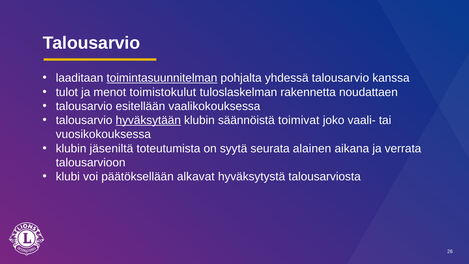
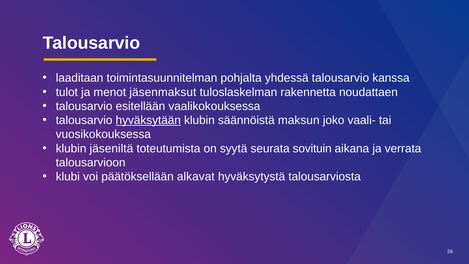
toimintasuunnitelman underline: present -> none (162, 78)
toimistokulut: toimistokulut -> jäsenmaksut (163, 92)
toimivat: toimivat -> maksun (299, 120)
alainen: alainen -> sovituin (312, 148)
